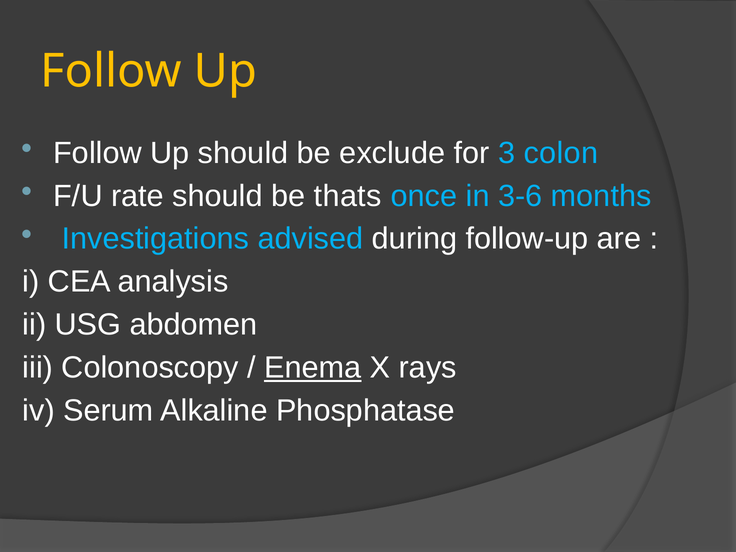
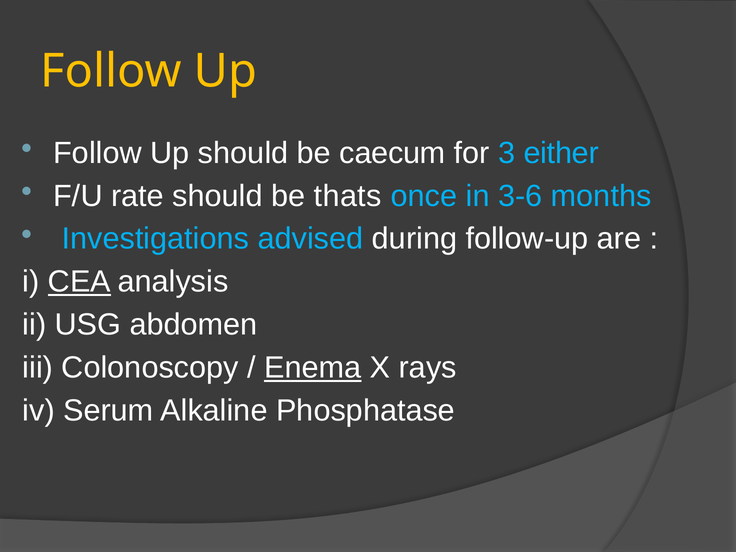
exclude: exclude -> caecum (392, 153)
colon: colon -> either (561, 153)
CEA underline: none -> present (79, 282)
